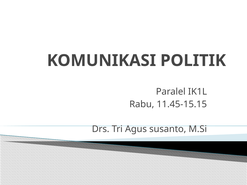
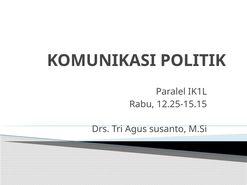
11.45-15.15: 11.45-15.15 -> 12.25-15.15 (182, 104)
